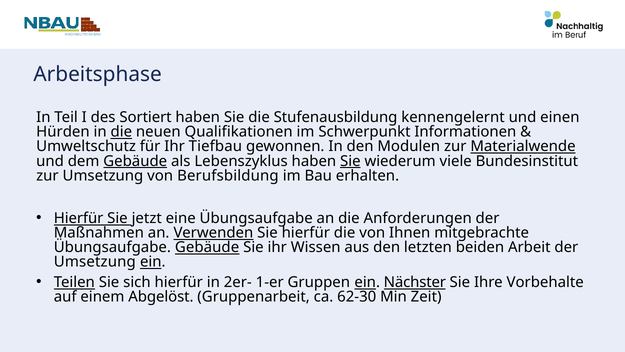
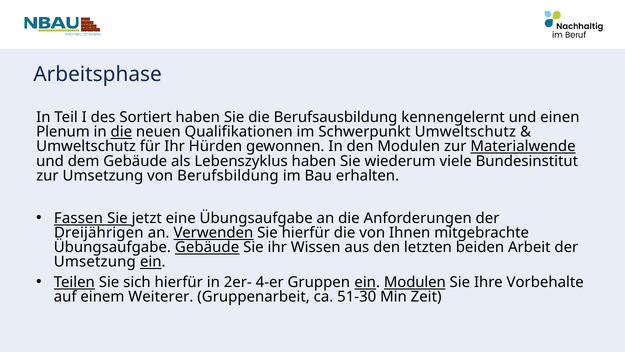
Stufenausbildung: Stufenausbildung -> Berufsausbildung (336, 117)
Hürden: Hürden -> Plenum (63, 132)
Schwerpunkt Informationen: Informationen -> Umweltschutz (465, 132)
Tiefbau: Tiefbau -> Hürden (215, 146)
Gebäude underline: present -> none (135, 161)
Sie underline: present -> none (350, 161)
Hierfür: Hierfür -> Fassen (78, 218)
Maßnahmen: Maßnahmen -> Dreijährigen (99, 232)
1-er: 1-er -> 4-er (270, 282)
ein Nächster: Nächster -> Modulen (415, 282)
Abgelöst: Abgelöst -> Weiterer (161, 296)
62-30: 62-30 -> 51-30 (357, 296)
